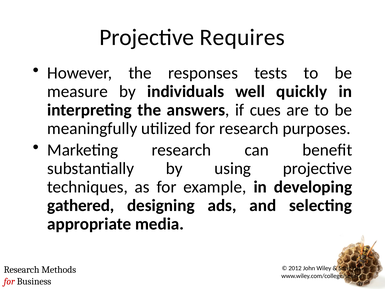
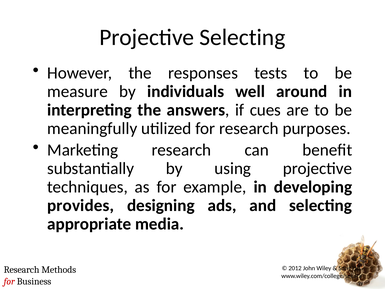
Projective Requires: Requires -> Selecting (242, 37)
quickly: quickly -> around (302, 91)
gathered: gathered -> provides (81, 205)
